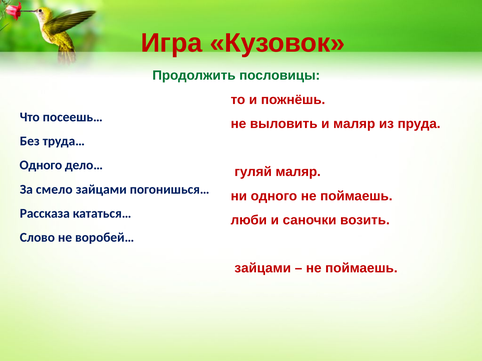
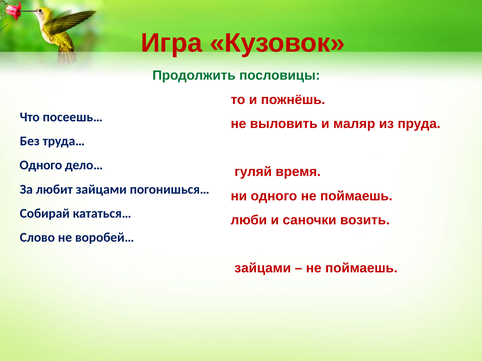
гуляй маляр: маляр -> время (298, 172)
смело: смело -> любит (54, 190)
Рассказа: Рассказа -> Собирай (45, 214)
